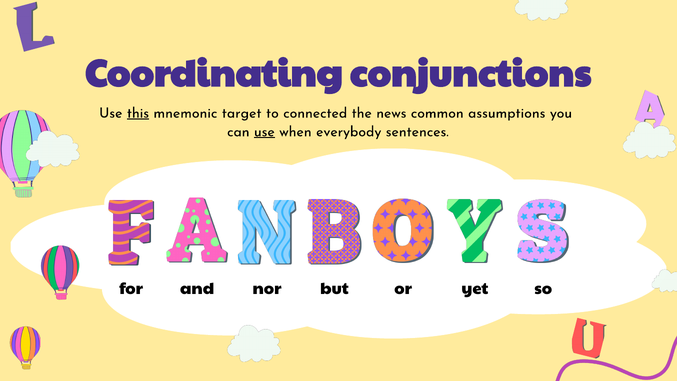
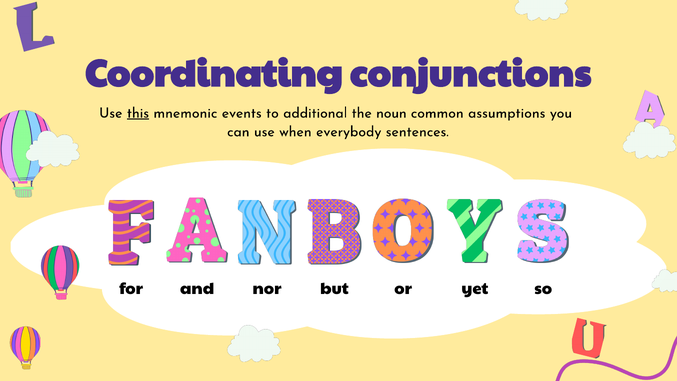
target: target -> events (242, 113)
connected: connected -> additional (315, 113)
news: news -> noun (391, 113)
use underline: present -> none (264, 132)
